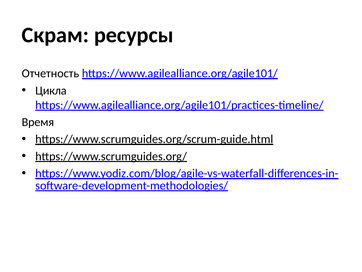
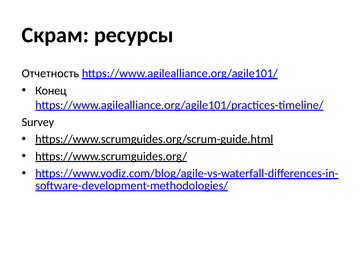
Цикла: Цикла -> Конец (51, 90)
Время: Время -> Survey (38, 122)
